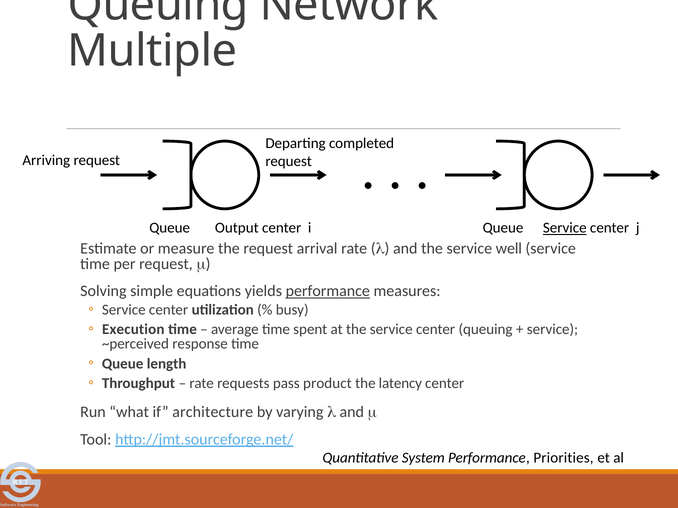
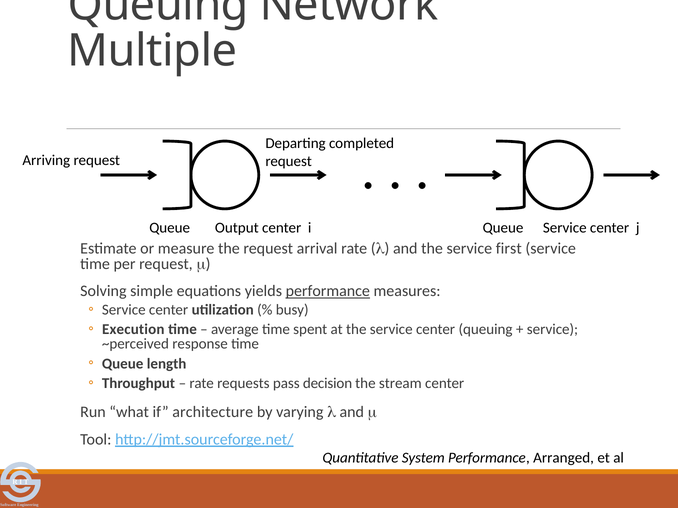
Service underline: present -> none (565, 228)
well: well -> first (509, 249)
product: product -> decision (328, 384)
latency: latency -> stream (400, 384)
Priorities: Priorities -> Arranged (564, 458)
